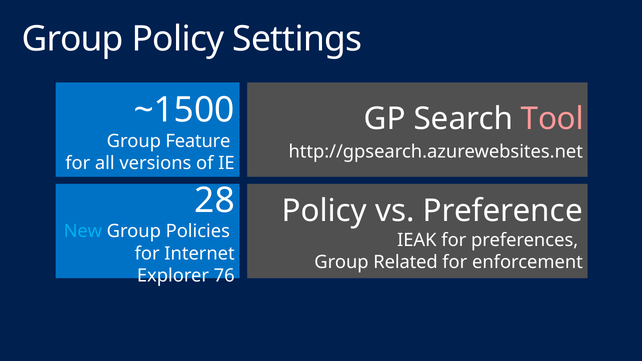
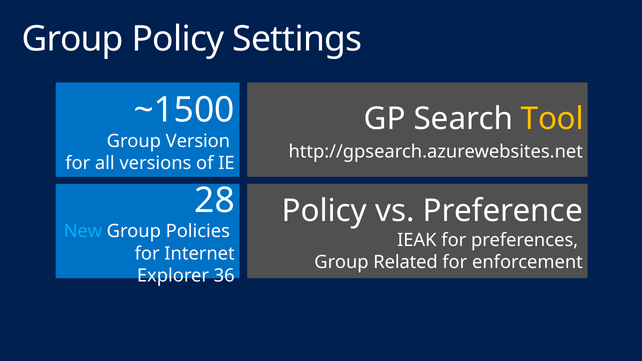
Tool colour: pink -> yellow (552, 119)
Feature: Feature -> Version (198, 141)
76: 76 -> 36 (224, 276)
